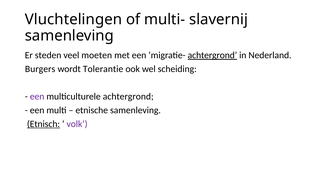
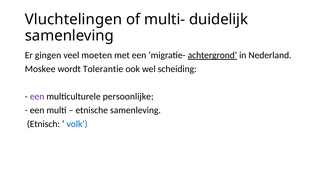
slavernij: slavernij -> duidelijk (219, 19)
steden: steden -> gingen (48, 55)
Burgers: Burgers -> Moskee (40, 69)
multiculturele achtergrond: achtergrond -> persoonlijke (128, 96)
Etnisch underline: present -> none (43, 123)
volk colour: purple -> blue (77, 123)
